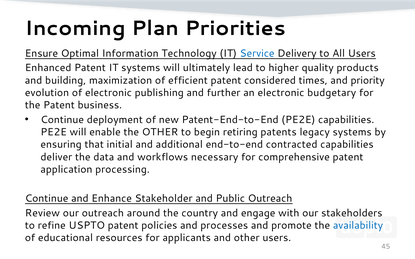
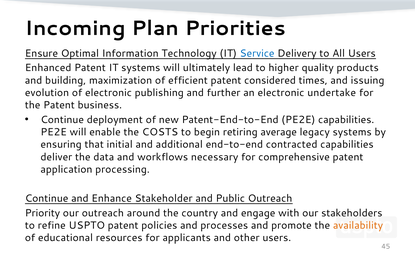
priority: priority -> issuing (368, 80)
budgetary: budgetary -> undertake (332, 93)
the OTHER: OTHER -> COSTS (160, 132)
patents: patents -> average (279, 132)
Review: Review -> Priority (42, 213)
availability colour: blue -> orange (358, 226)
